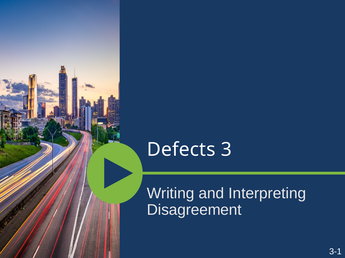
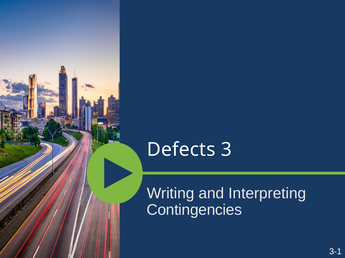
Disagreement: Disagreement -> Contingencies (194, 211)
